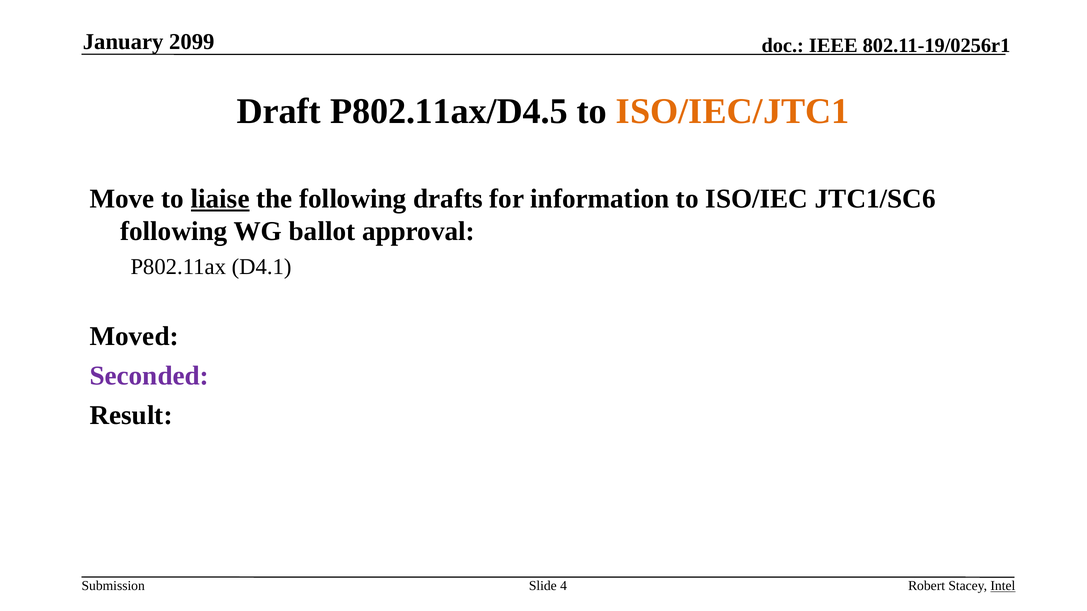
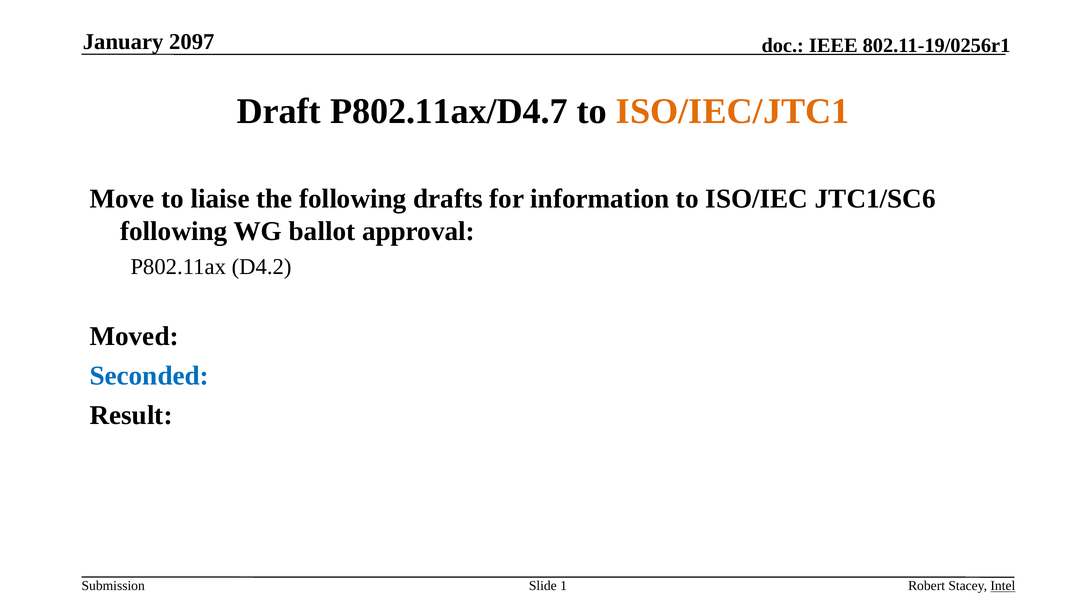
2099: 2099 -> 2097 (192, 42)
P802.11ax/D4.5: P802.11ax/D4.5 -> P802.11ax/D4.7 (449, 111)
liaise underline: present -> none (220, 199)
D4.1: D4.1 -> D4.2 (262, 267)
Seconded colour: purple -> blue (149, 376)
4: 4 -> 1 (564, 586)
